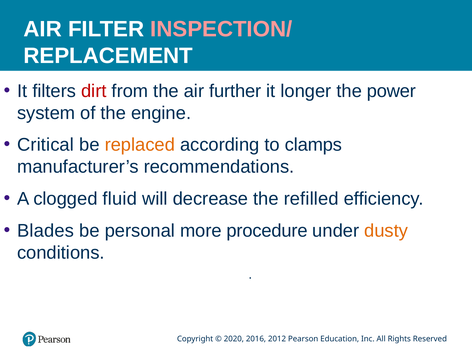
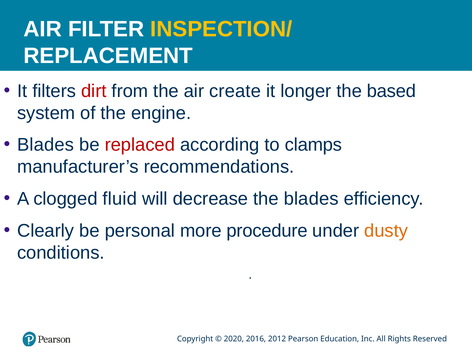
INSPECTION/ colour: pink -> yellow (221, 29)
further: further -> create (235, 91)
power: power -> based (391, 91)
Critical: Critical -> Blades (46, 145)
replaced colour: orange -> red (140, 145)
the refilled: refilled -> blades (311, 199)
Blades: Blades -> Clearly (46, 231)
